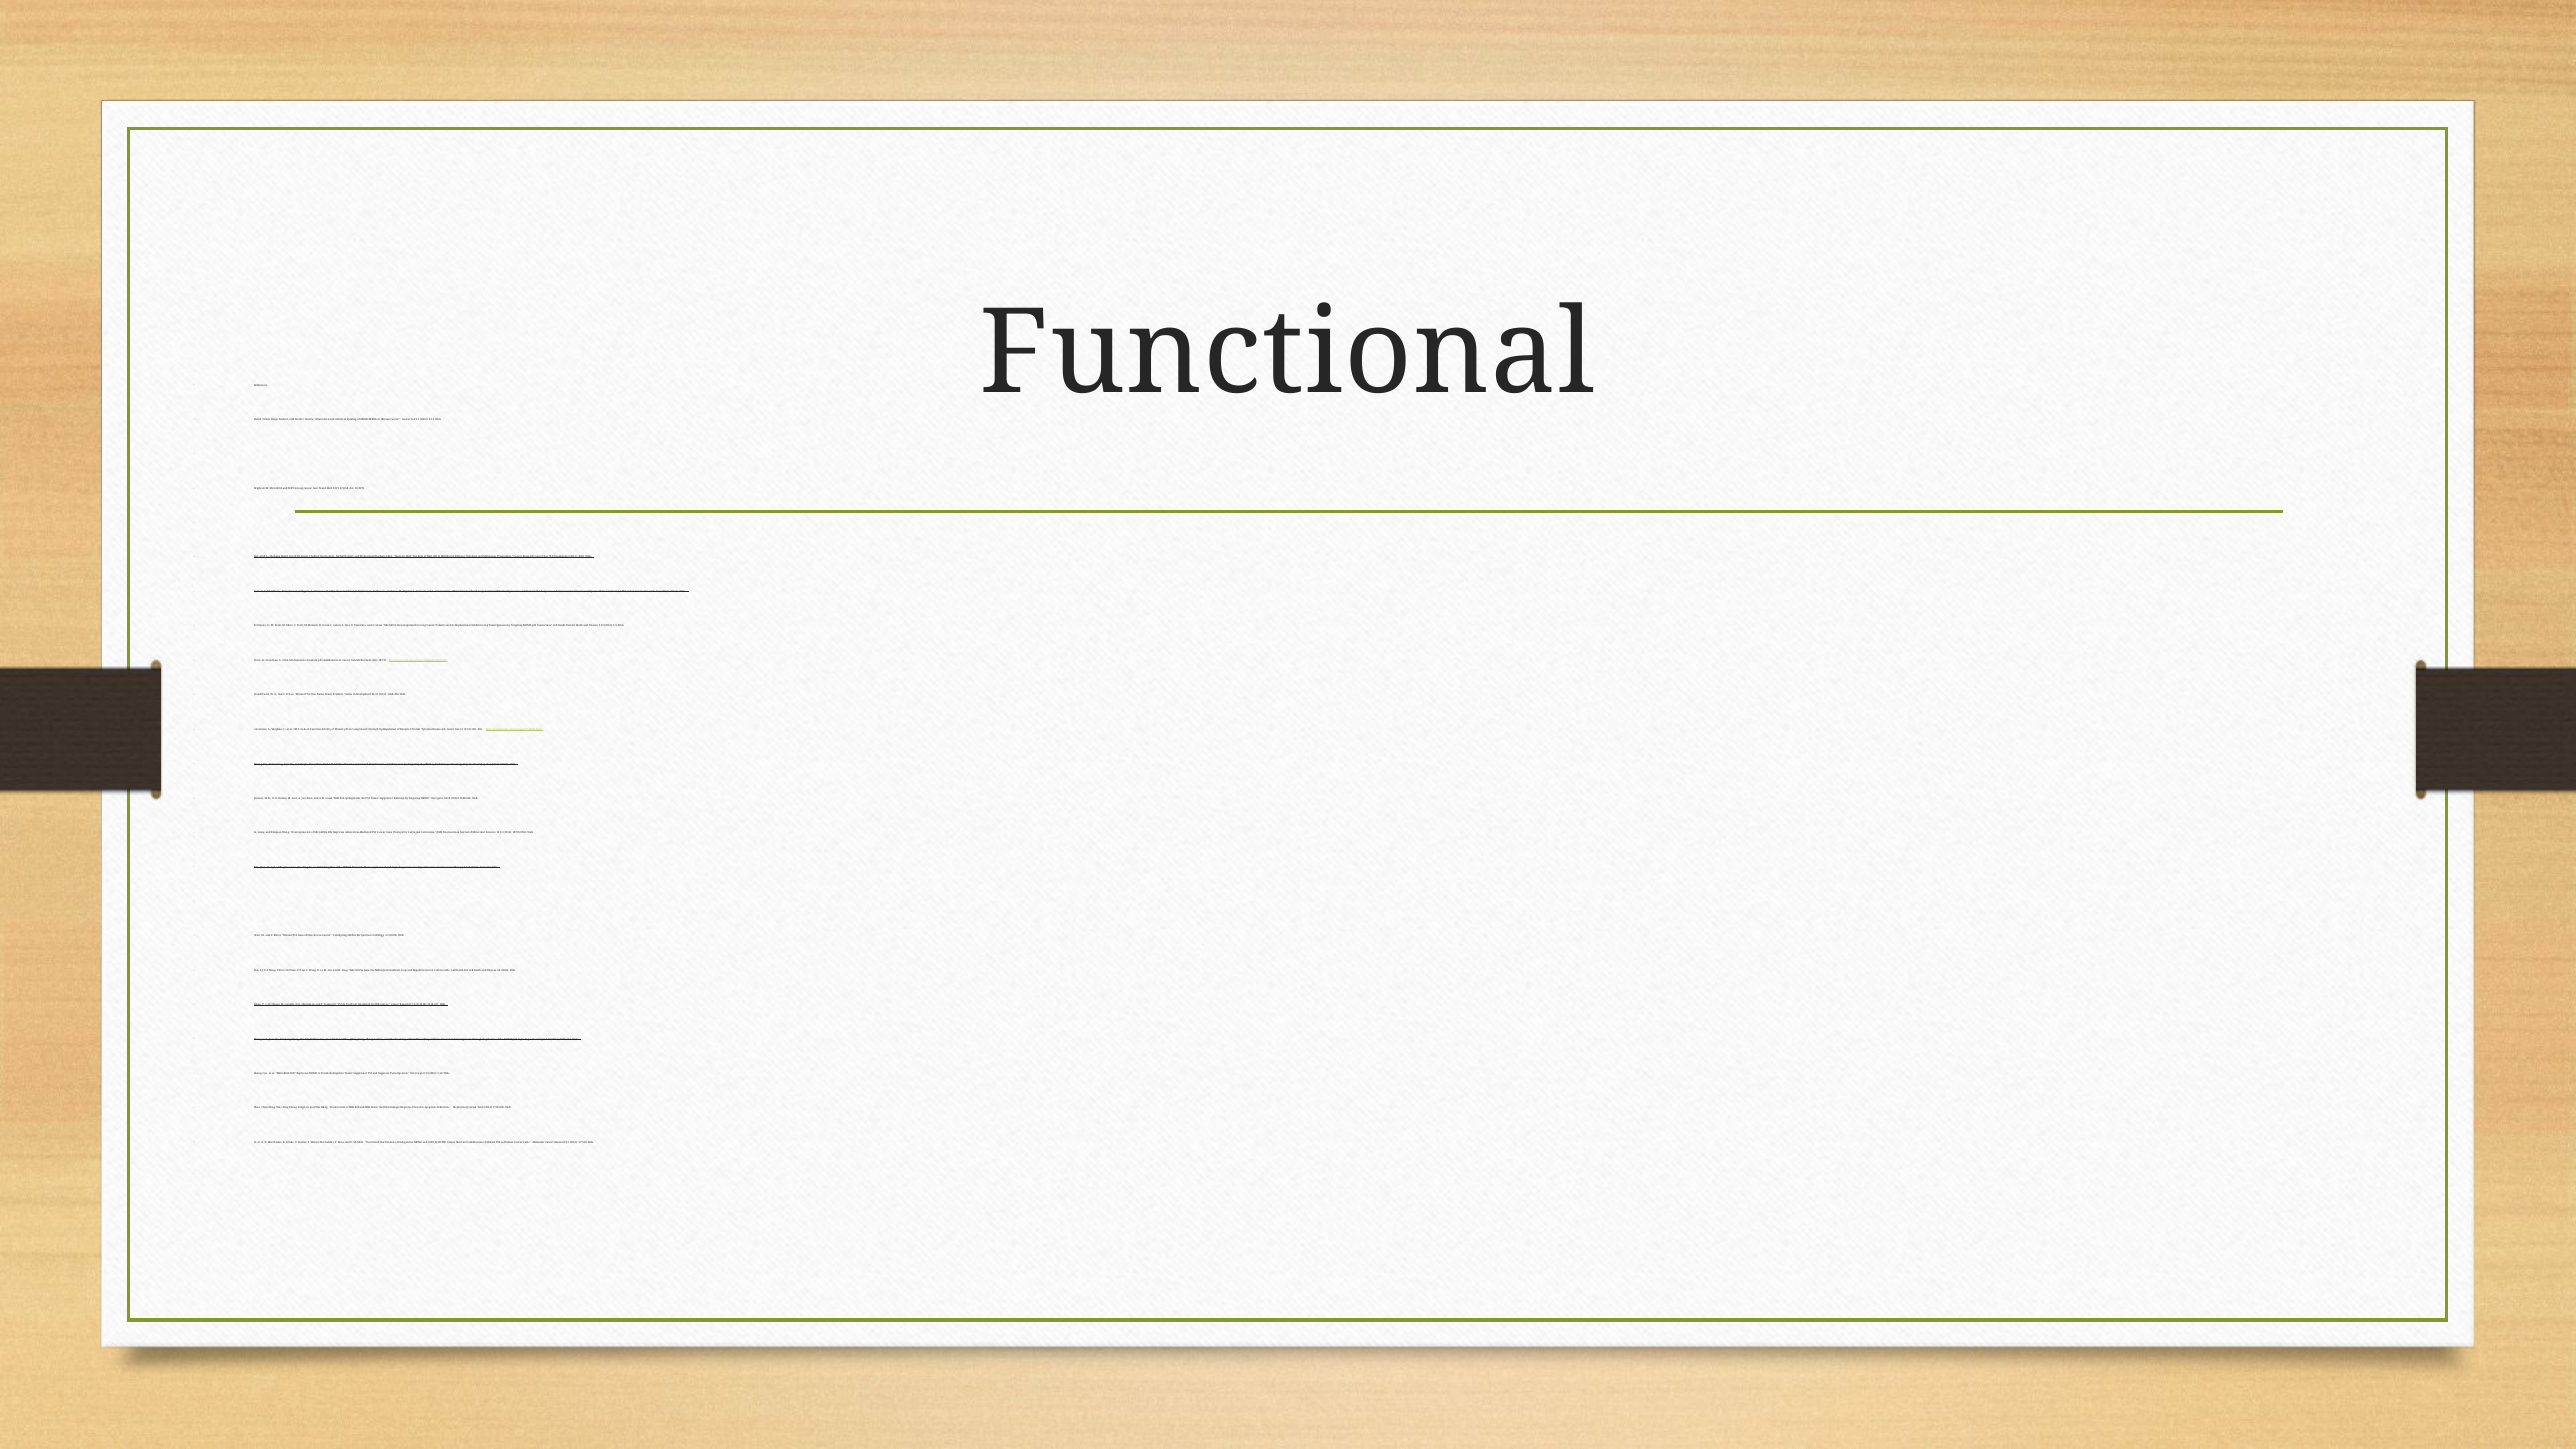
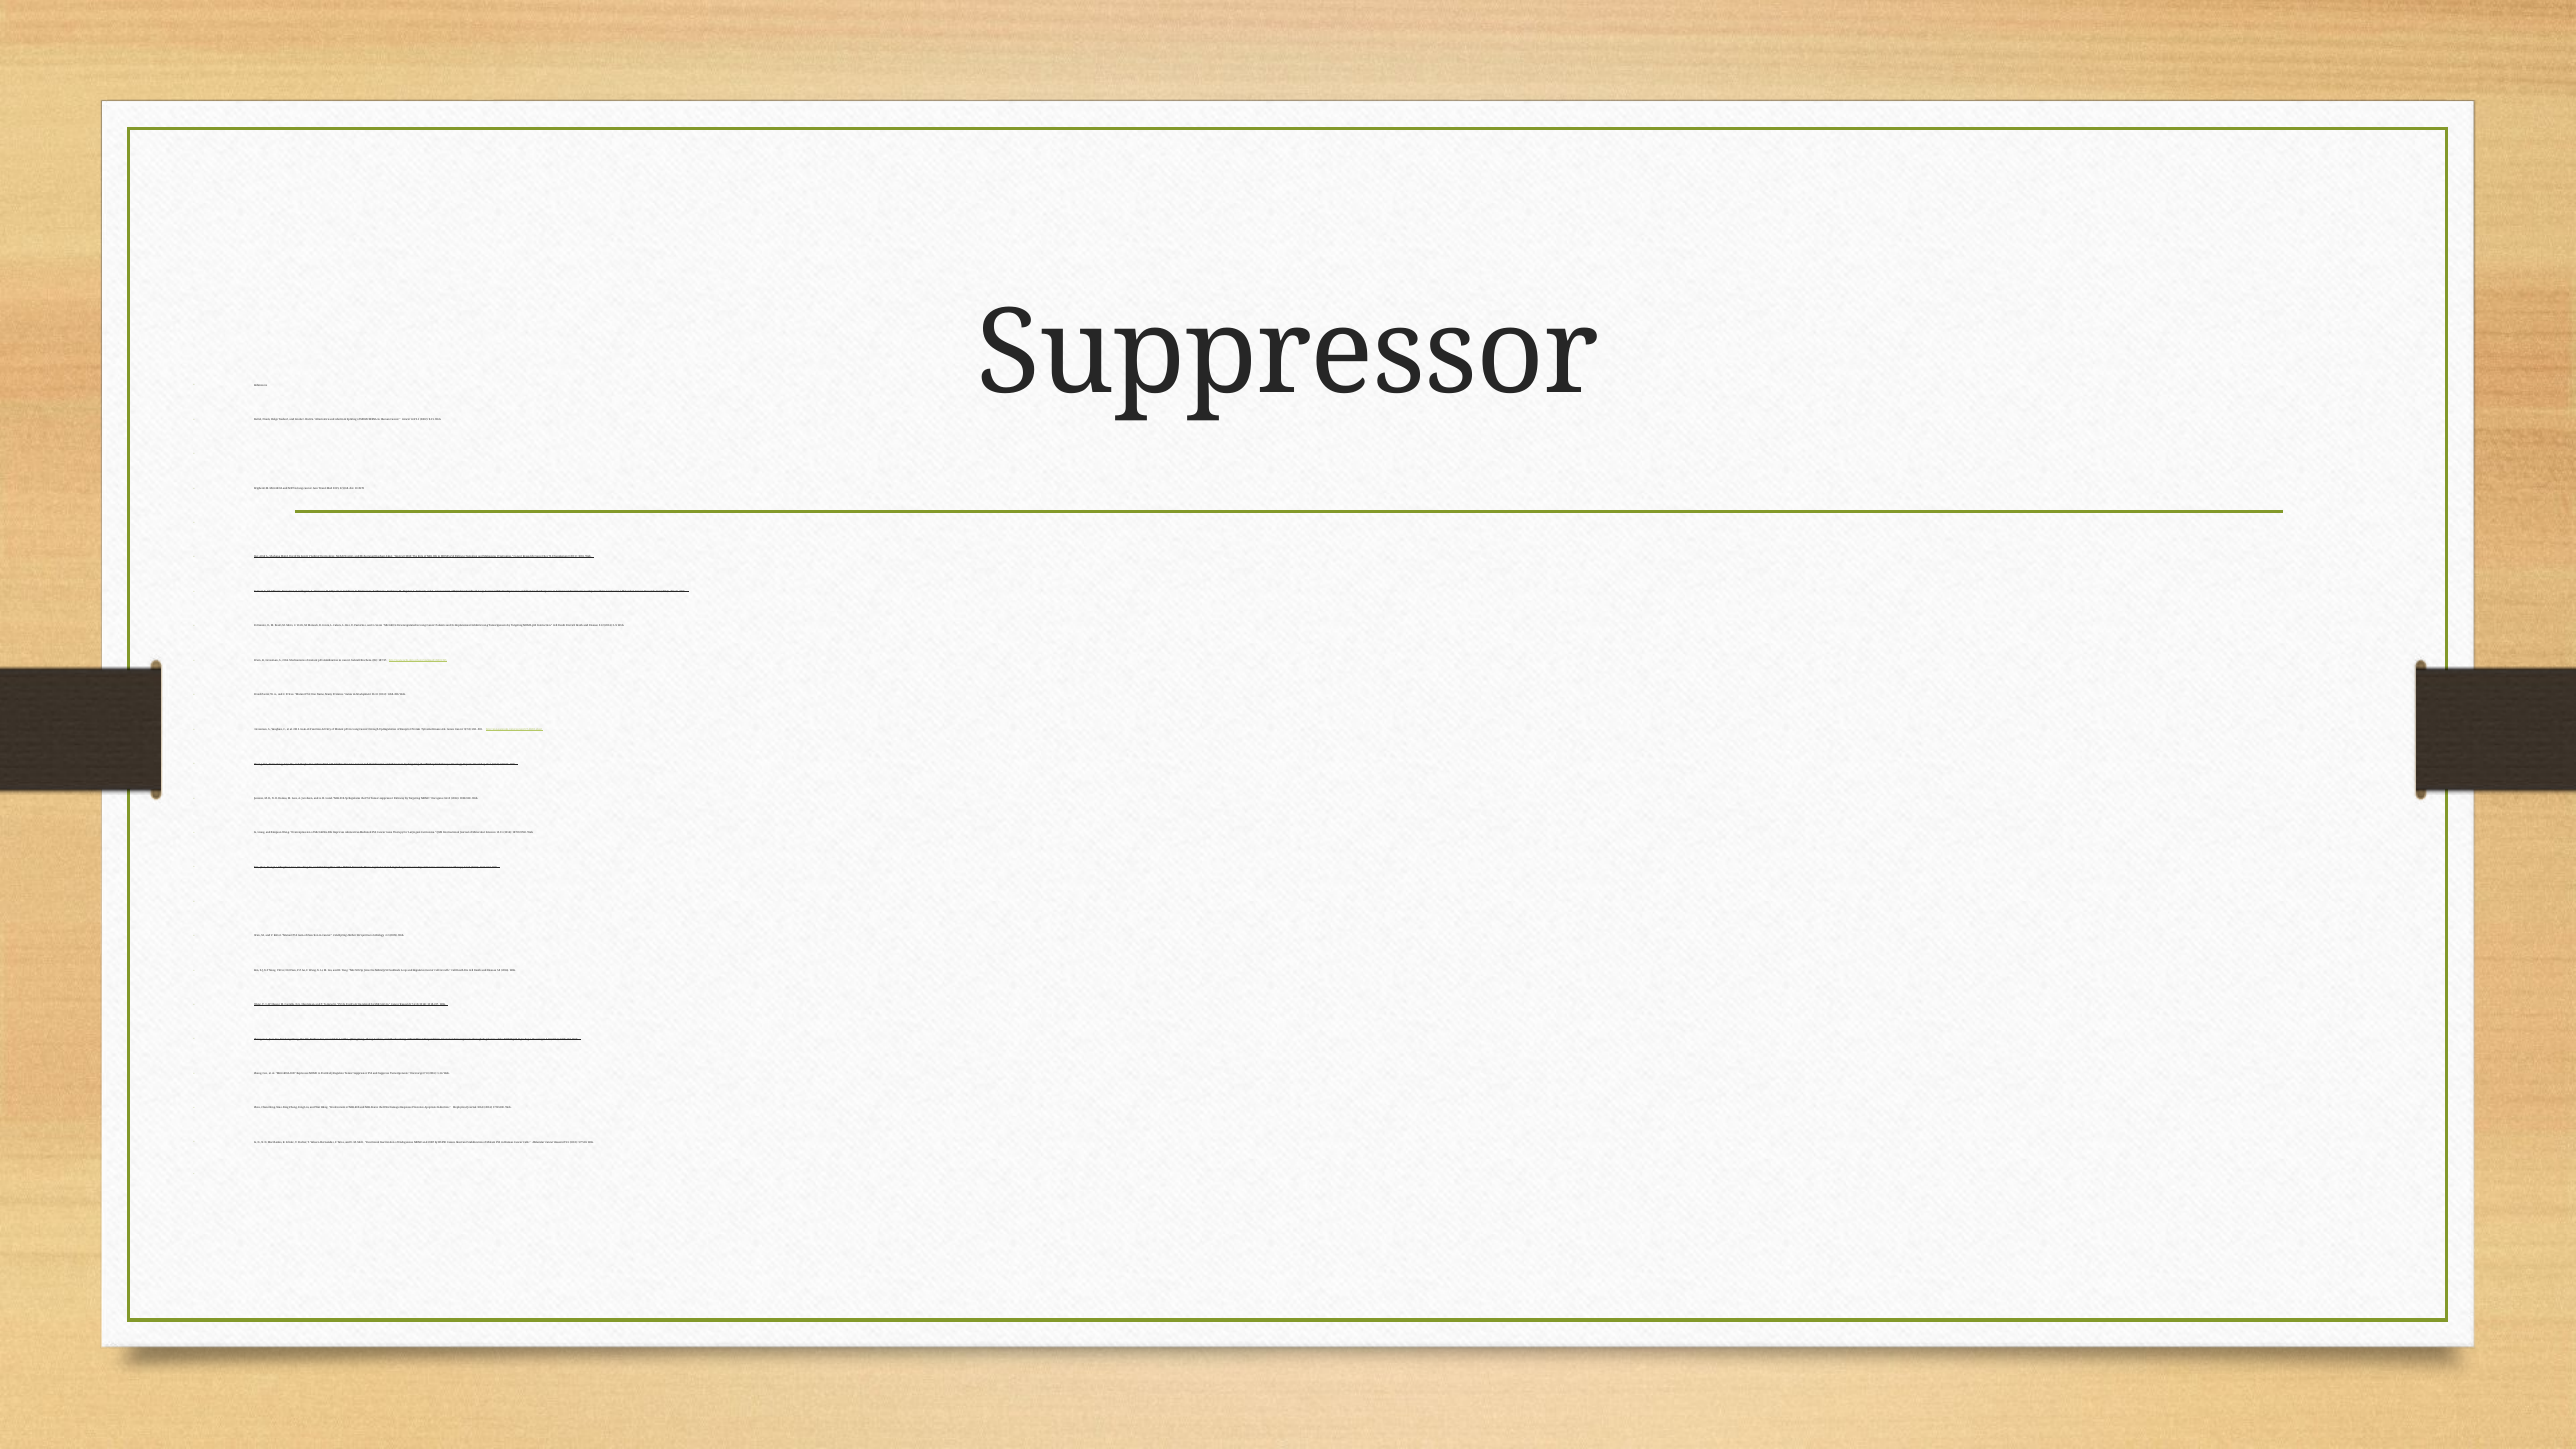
Functional: Functional -> Suppressor (1288, 353)
